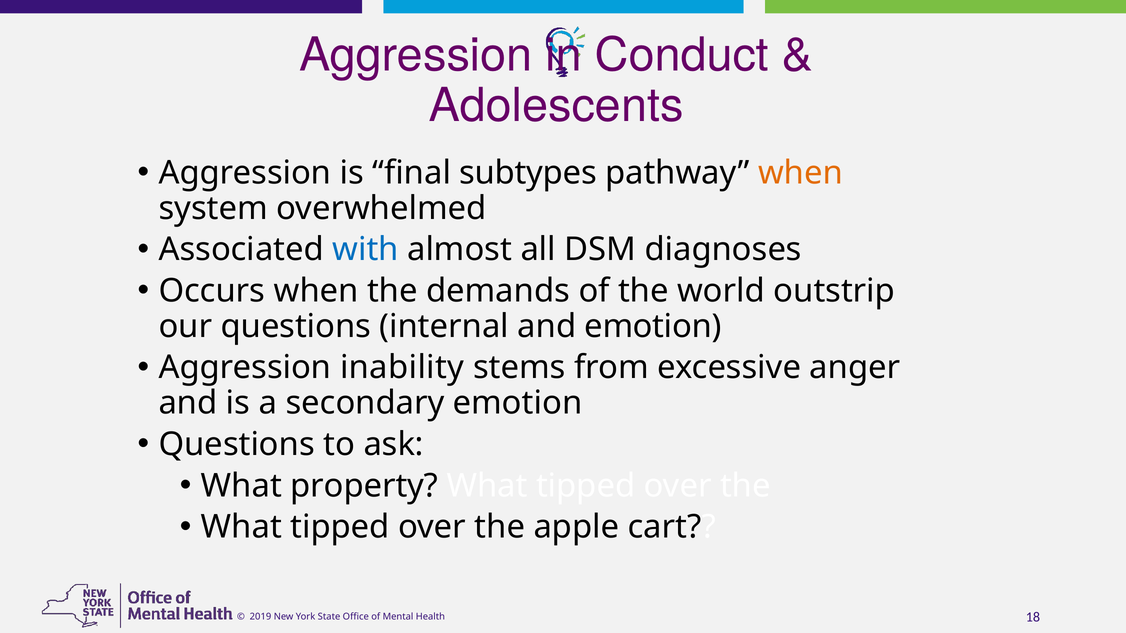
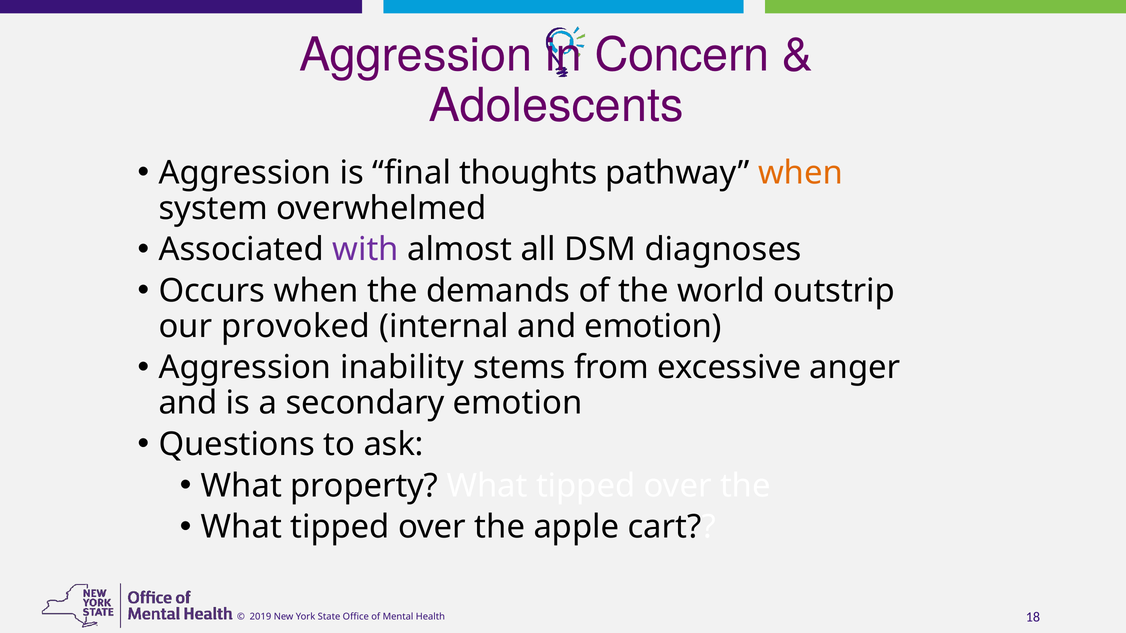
Conduct: Conduct -> Concern (682, 55)
subtypes: subtypes -> thoughts (528, 173)
with colour: blue -> purple (366, 250)
our questions: questions -> provoked (296, 327)
